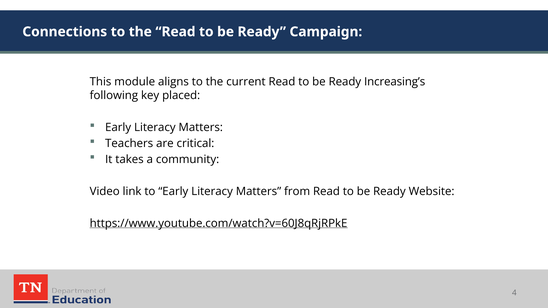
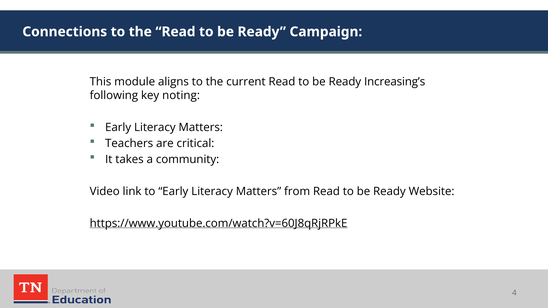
placed: placed -> noting (181, 96)
